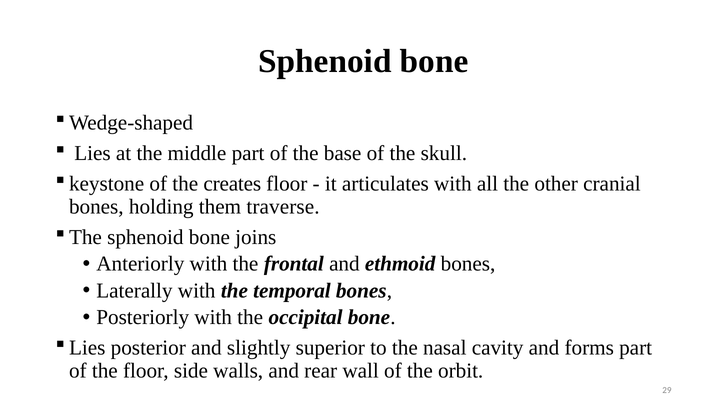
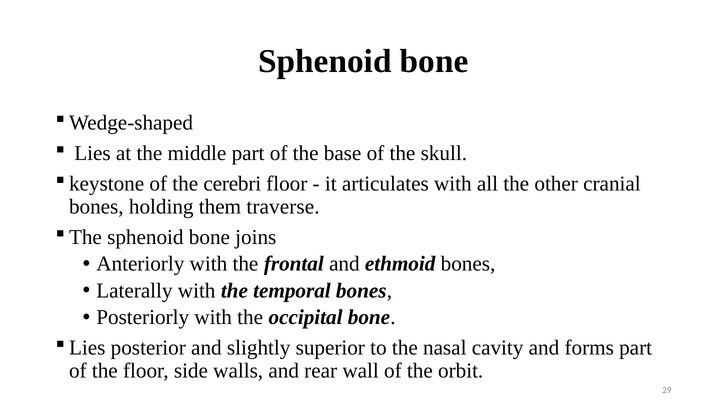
creates: creates -> cerebri (232, 184)
